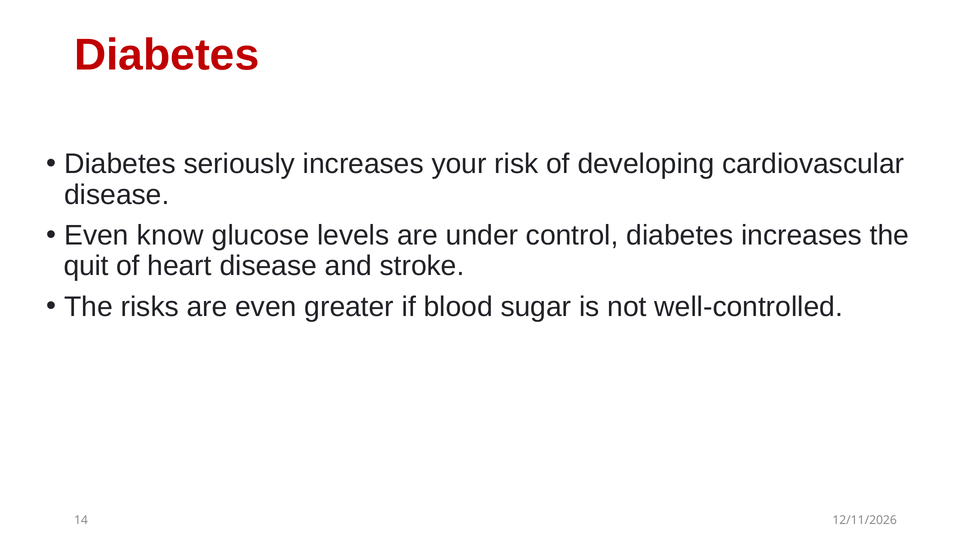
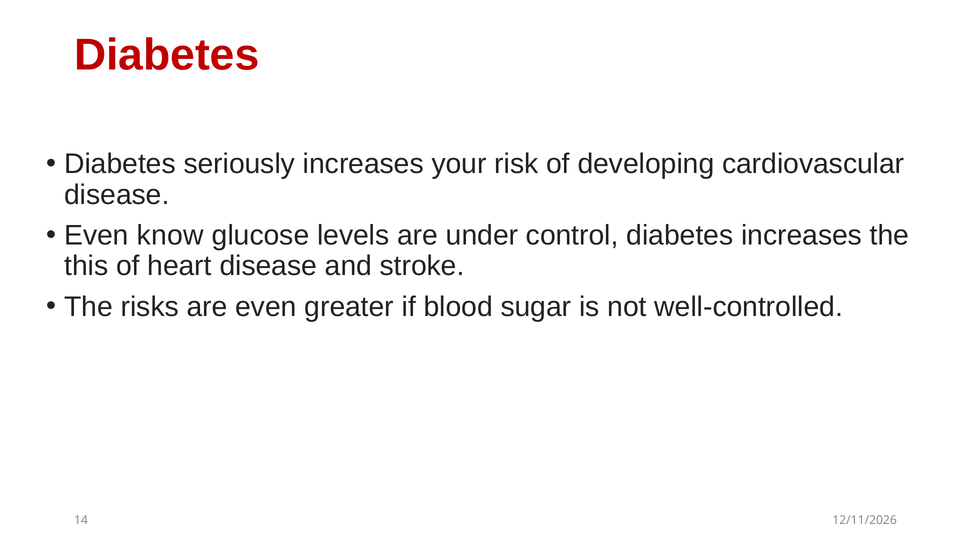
quit: quit -> this (86, 266)
